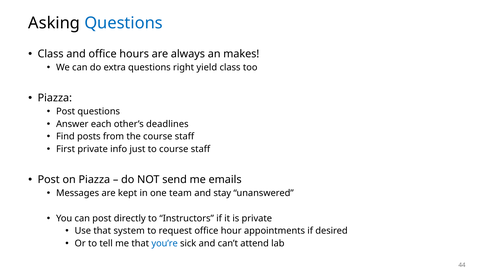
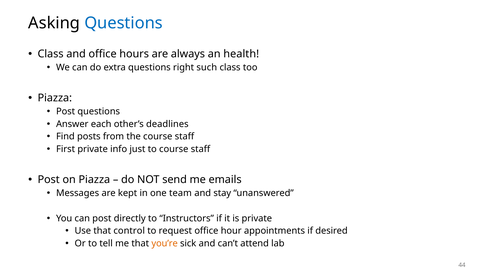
makes: makes -> health (241, 54)
yield: yield -> such (207, 67)
system: system -> control (129, 231)
you’re colour: blue -> orange (165, 243)
